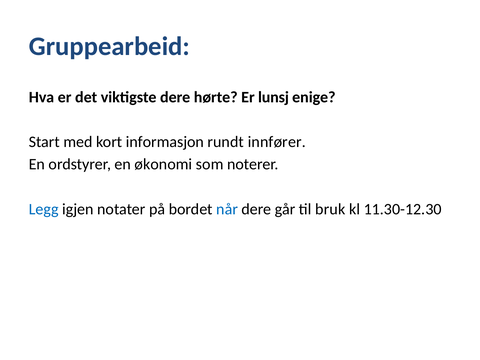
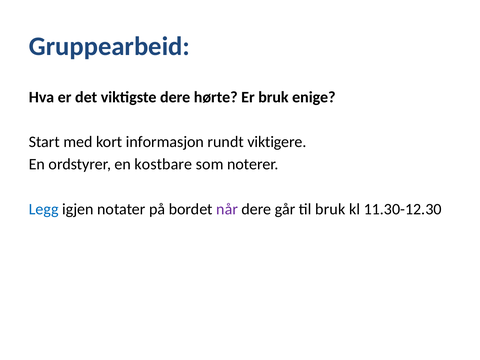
Er lunsj: lunsj -> bruk (273, 97)
innfører: innfører -> viktigere (277, 142)
økonomi: økonomi -> kostbare (163, 164)
når colour: blue -> purple (227, 209)
